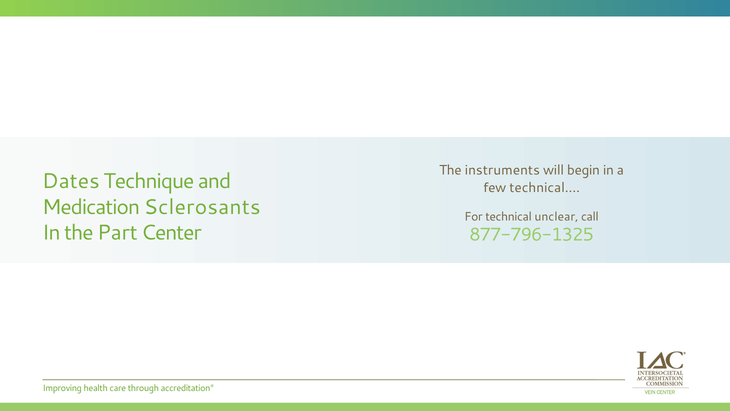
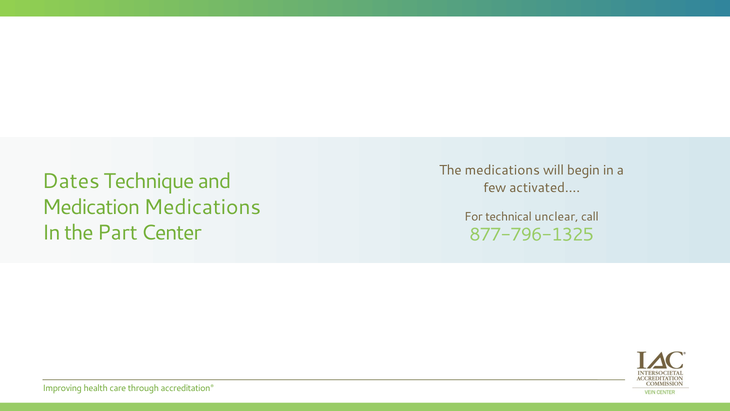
The instruments: instruments -> medications (502, 170)
technical…: technical… -> activated… (545, 187)
Medication Sclerosants: Sclerosants -> Medications (202, 207)
